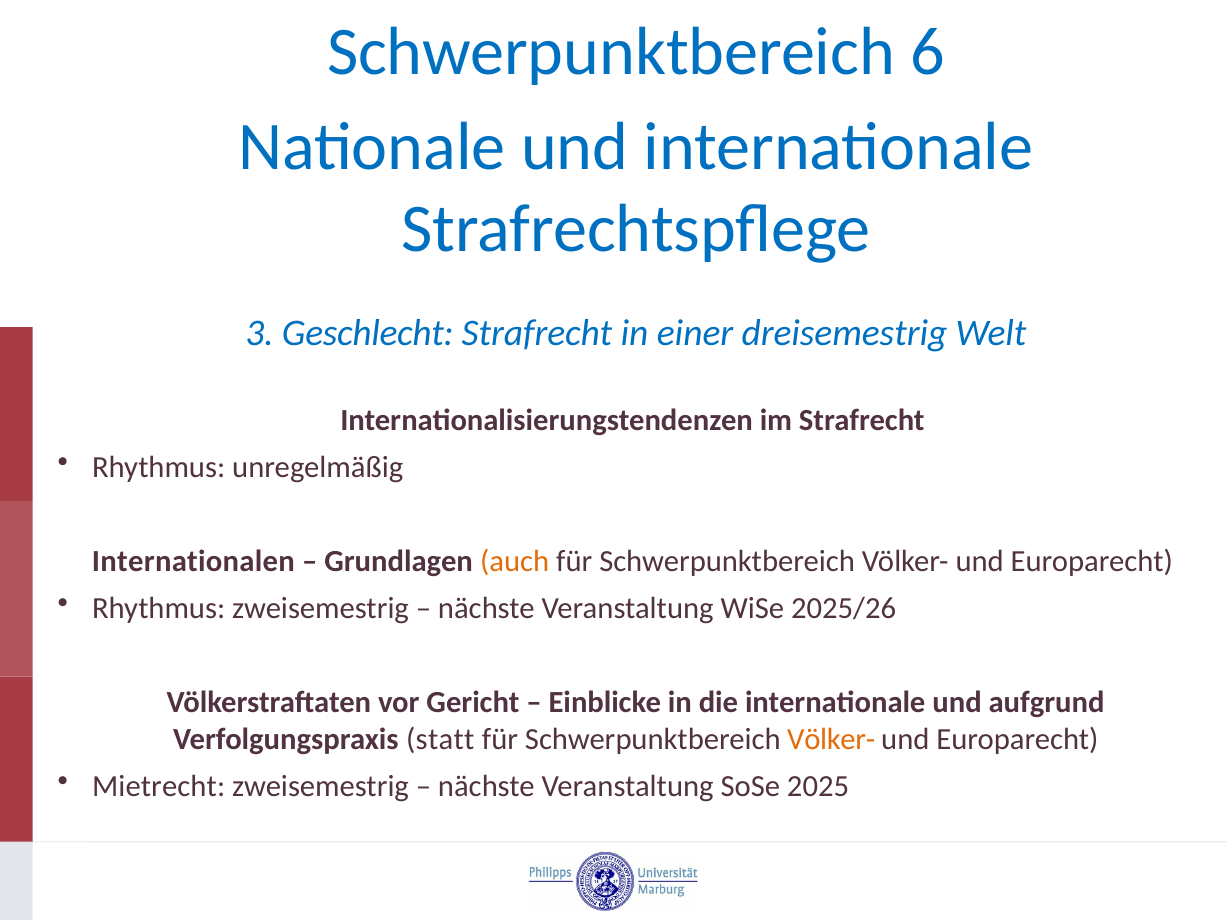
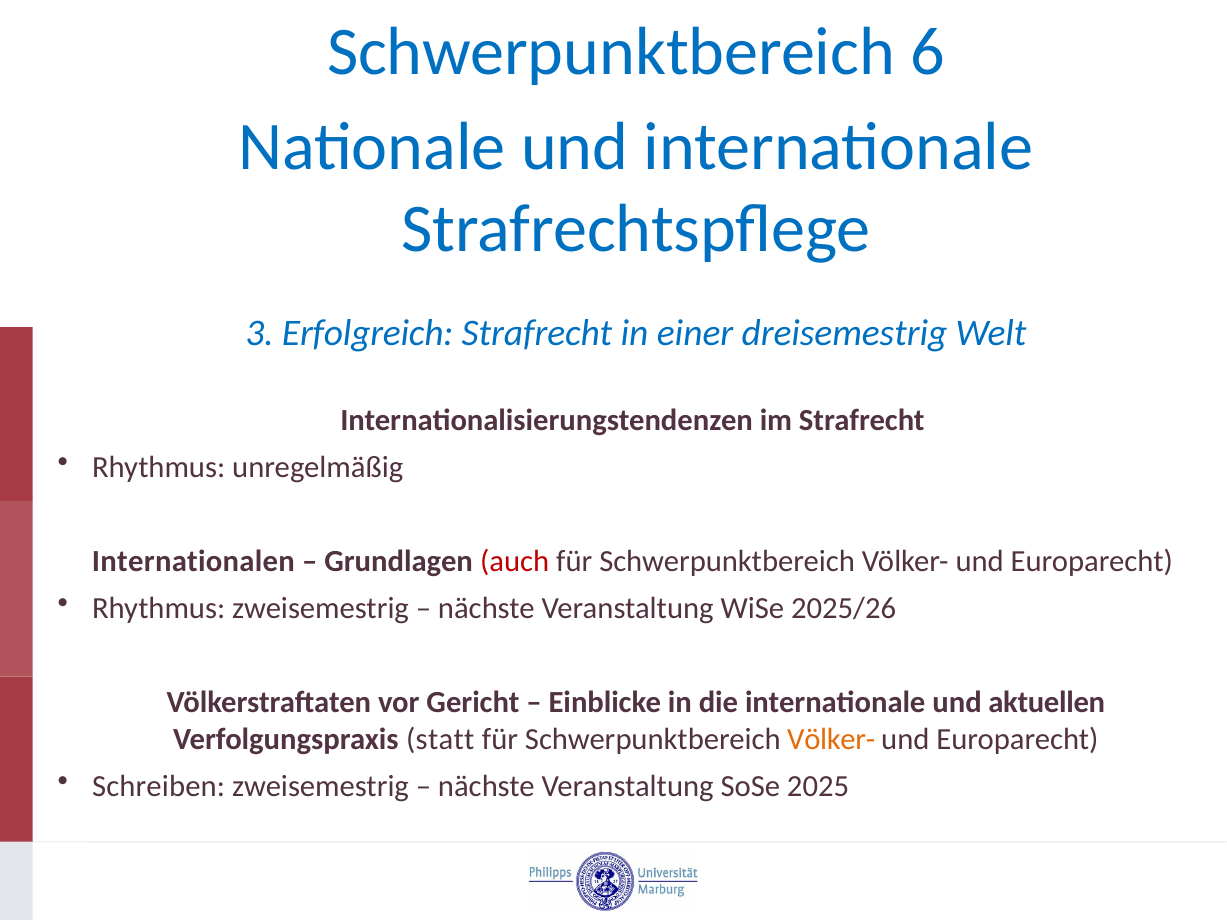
Geschlecht: Geschlecht -> Erfolgreich (368, 333)
auch colour: orange -> red (515, 562)
aufgrund: aufgrund -> aktuellen (1047, 703)
Mietrecht: Mietrecht -> Schreiben (159, 787)
